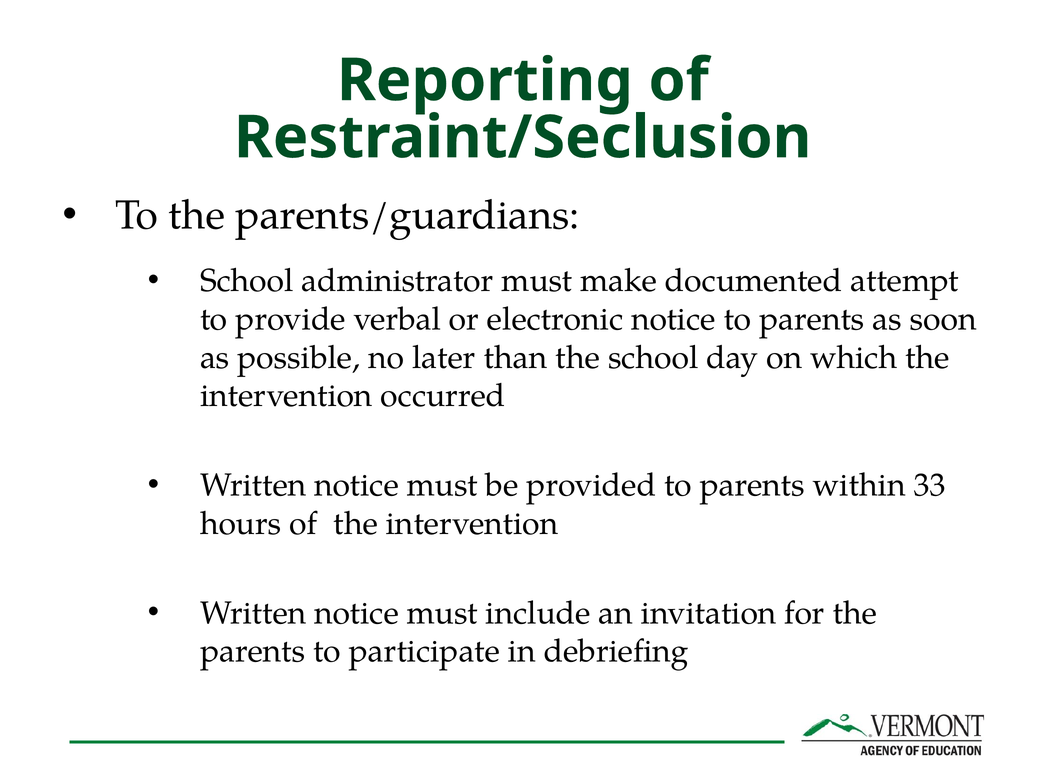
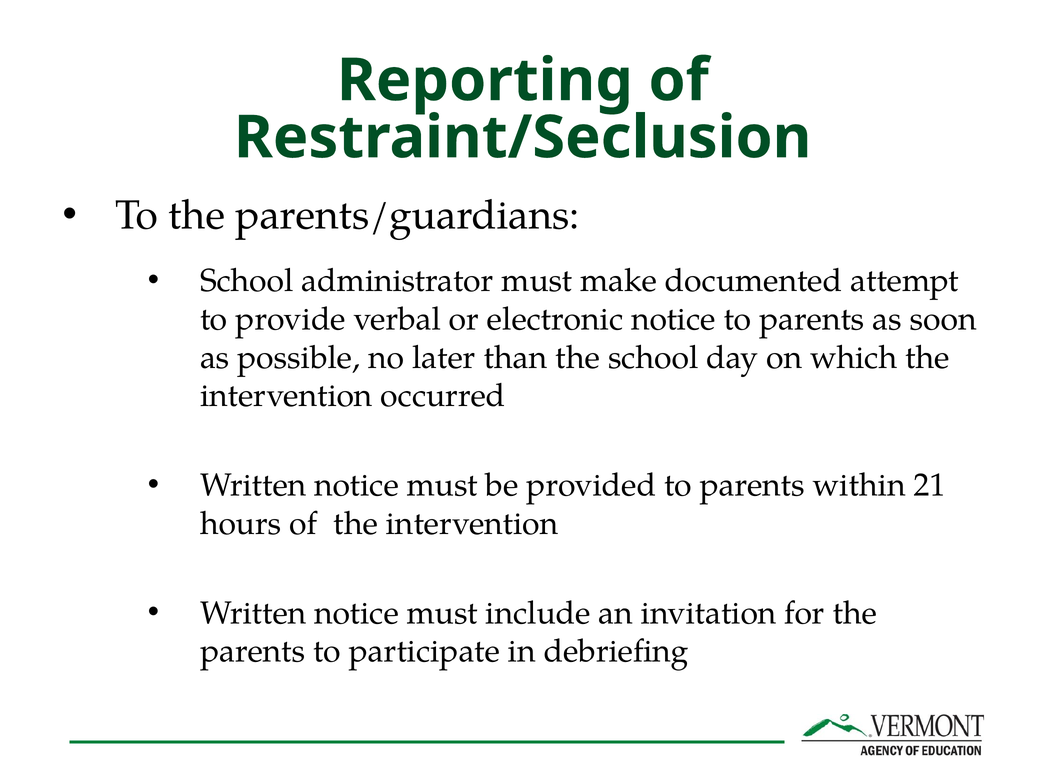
33: 33 -> 21 (930, 486)
